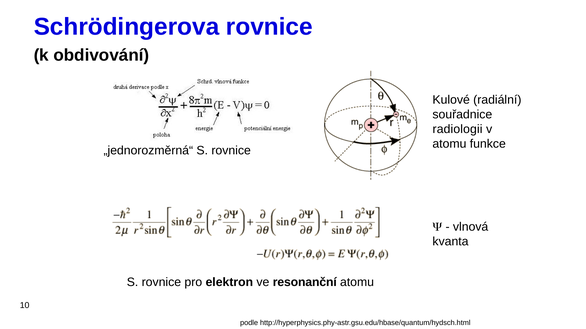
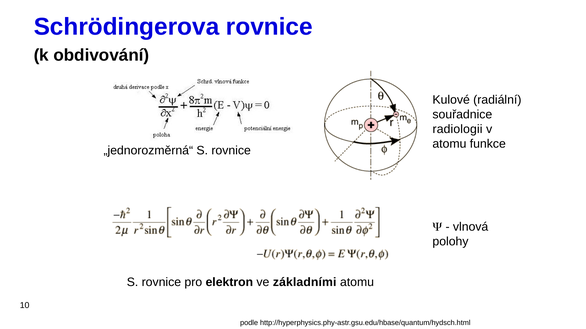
kvanta: kvanta -> polohy (450, 242)
resonanční: resonanční -> základními (305, 283)
